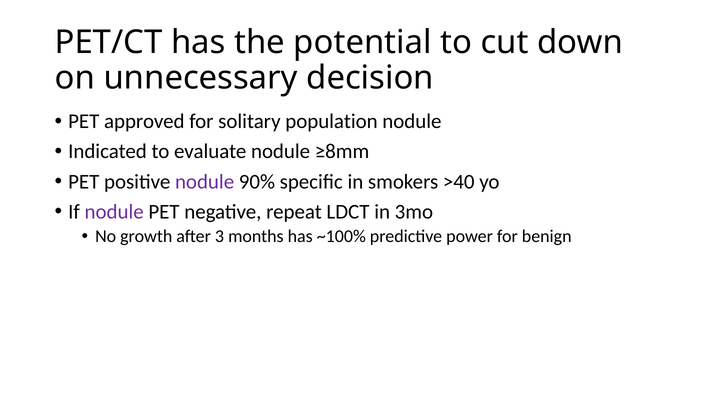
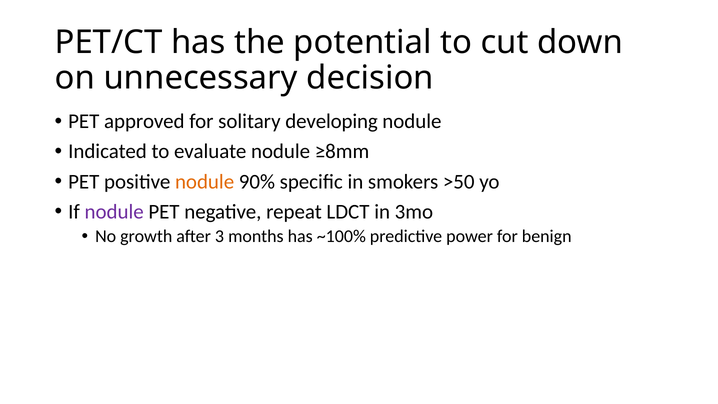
population: population -> developing (332, 121)
nodule colour: purple -> orange (205, 182)
>40: >40 -> >50 (459, 182)
